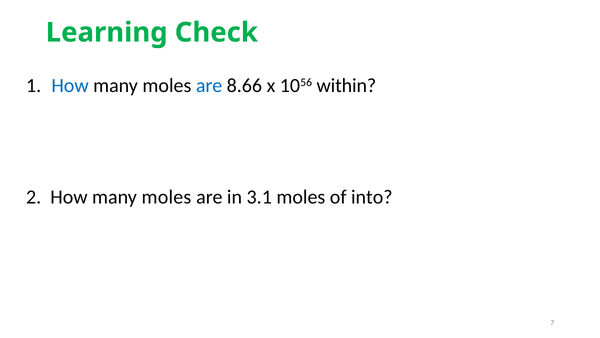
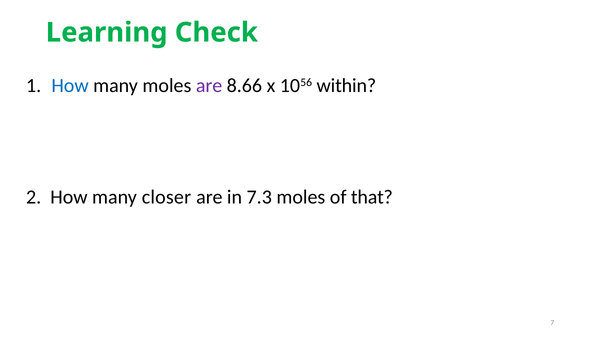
are colour: blue -> purple (209, 86)
2 How many moles: moles -> closer (166, 197)
3.1: 3.1 -> 7.3 (259, 197)
into: into -> that (372, 197)
